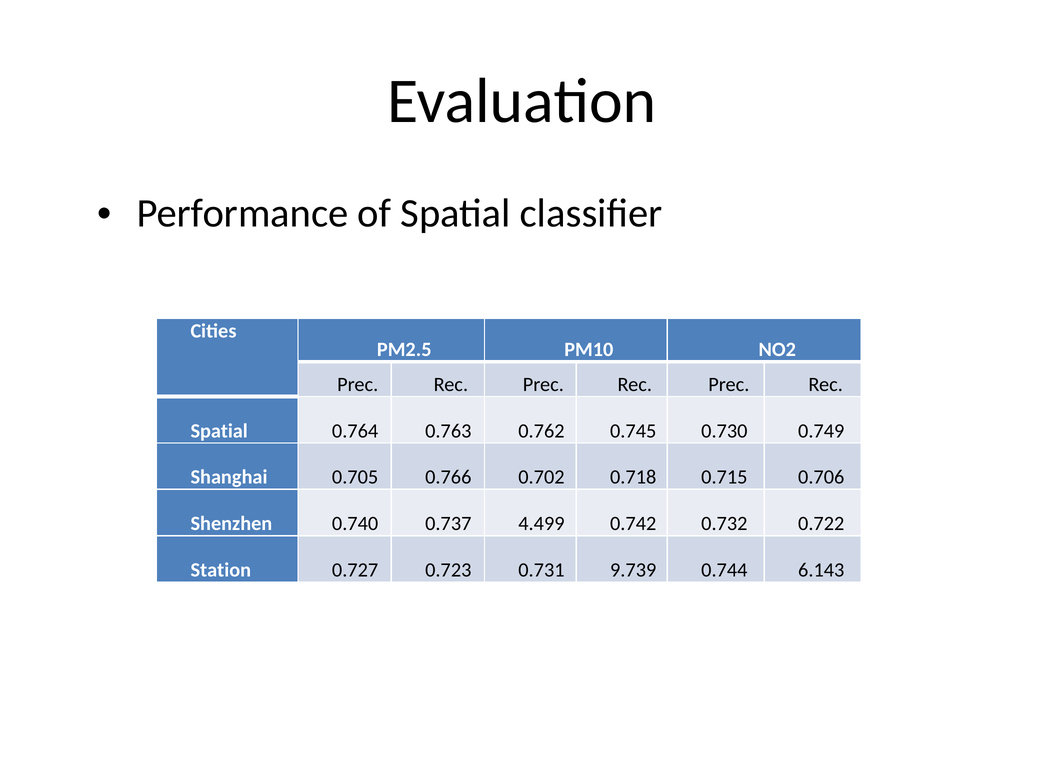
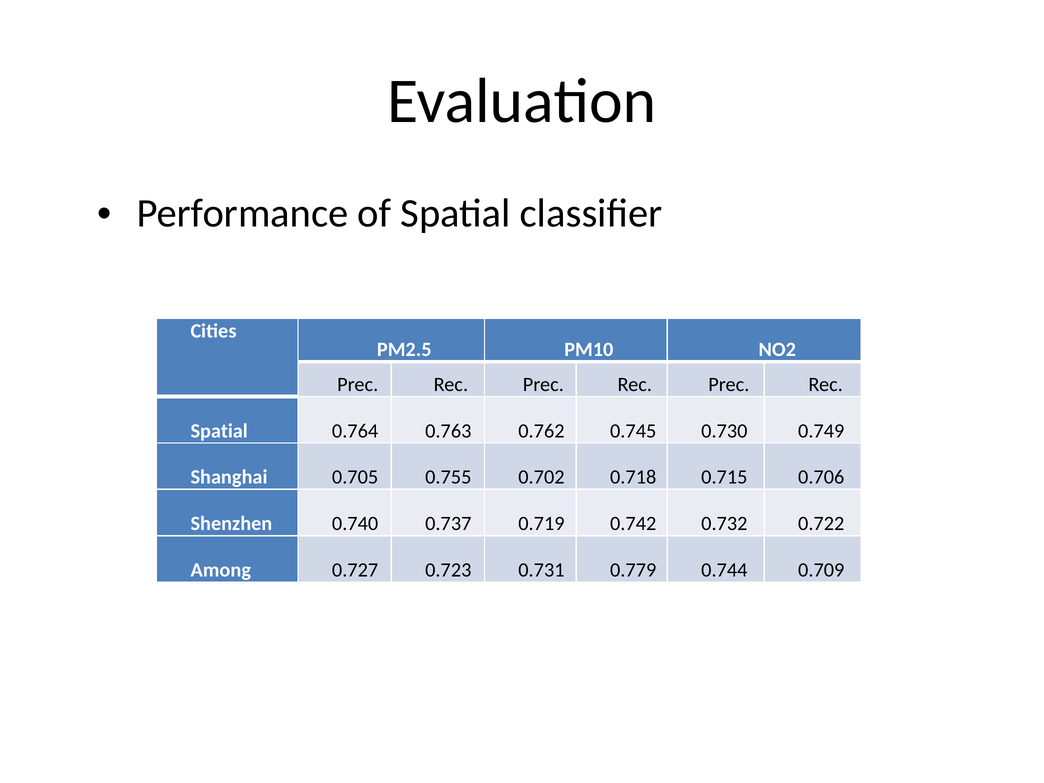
0.766: 0.766 -> 0.755 (448, 477)
4.499: 4.499 -> 0.719 (541, 524)
Station: Station -> Among (221, 570)
9.739: 9.739 -> 0.779 (633, 570)
6.143: 6.143 -> 0.709 (821, 570)
